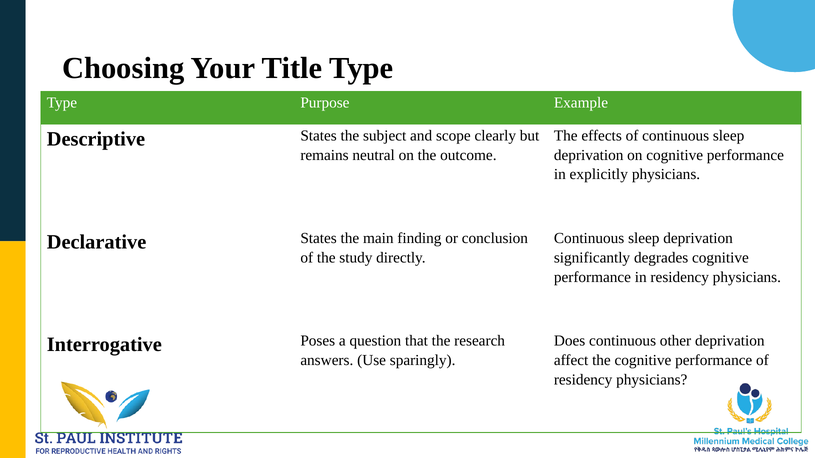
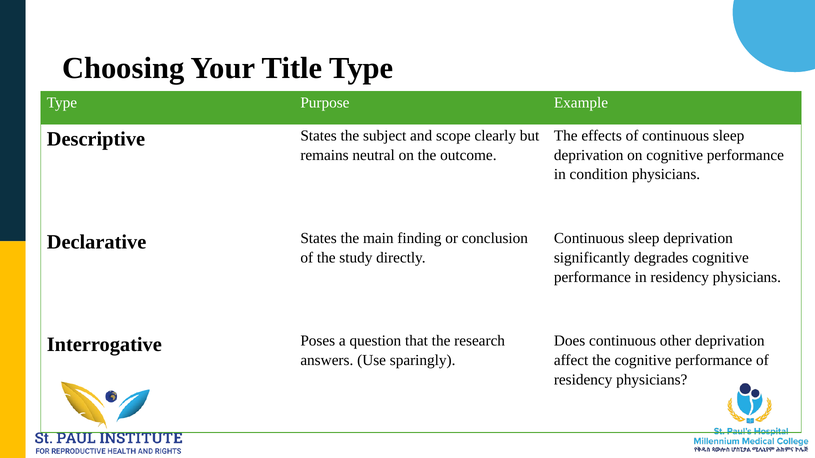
explicitly: explicitly -> condition (599, 175)
